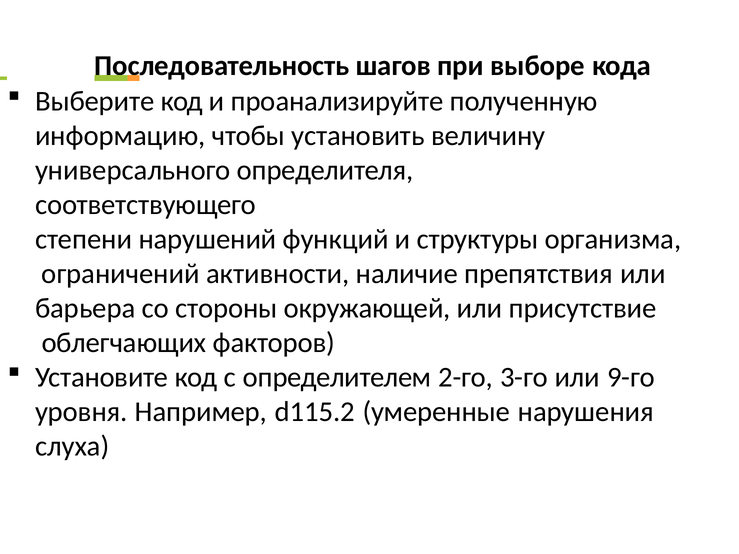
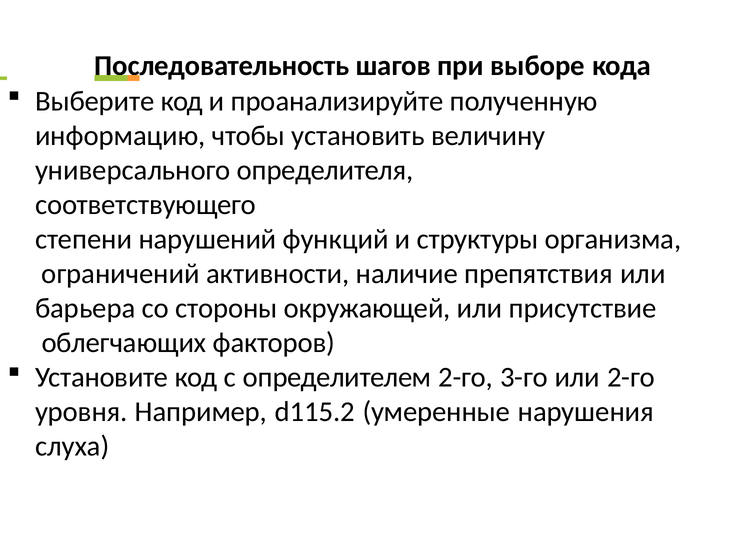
или 9-го: 9-го -> 2-го (631, 378)
